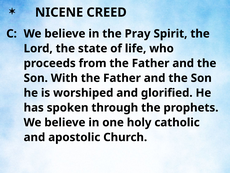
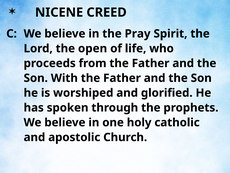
state: state -> open (93, 48)
